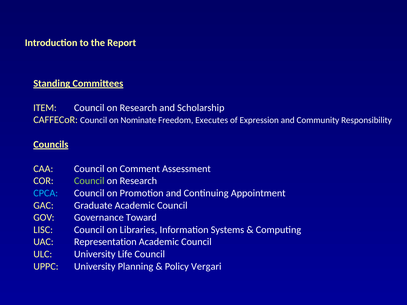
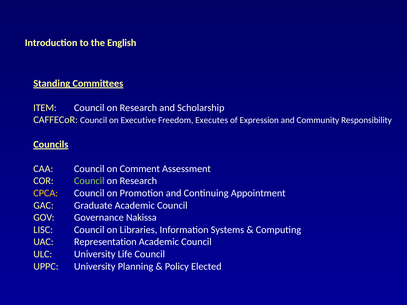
Report: Report -> English (122, 43)
Nominate: Nominate -> Executive (138, 120)
CPCA colour: light blue -> yellow (46, 193)
Toward: Toward -> Nakissa (141, 218)
Vergari: Vergari -> Elected (206, 267)
